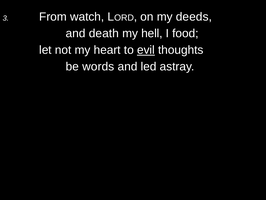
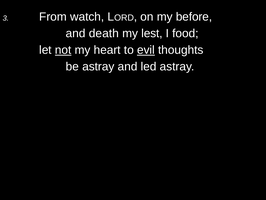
deeds: deeds -> before (194, 17)
hell: hell -> lest (152, 33)
not underline: none -> present (63, 50)
be words: words -> astray (98, 66)
